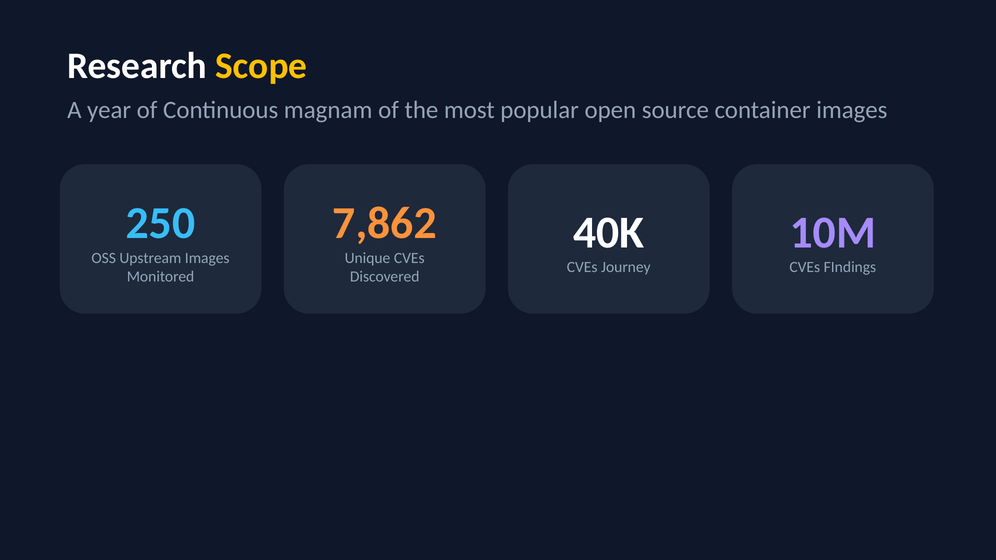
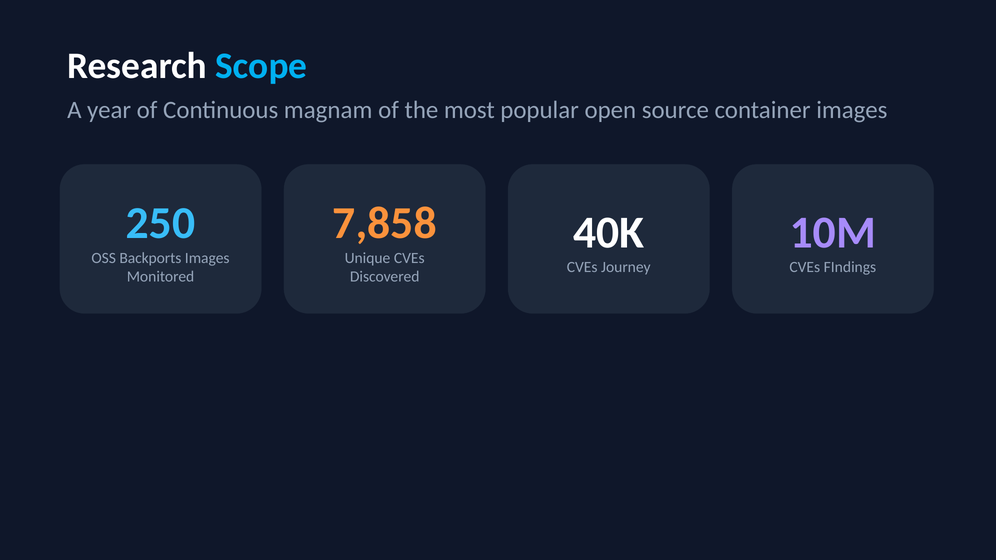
Scope colour: yellow -> light blue (261, 66)
7,862: 7,862 -> 7,858 (385, 224)
Upstream: Upstream -> Backports (150, 258)
